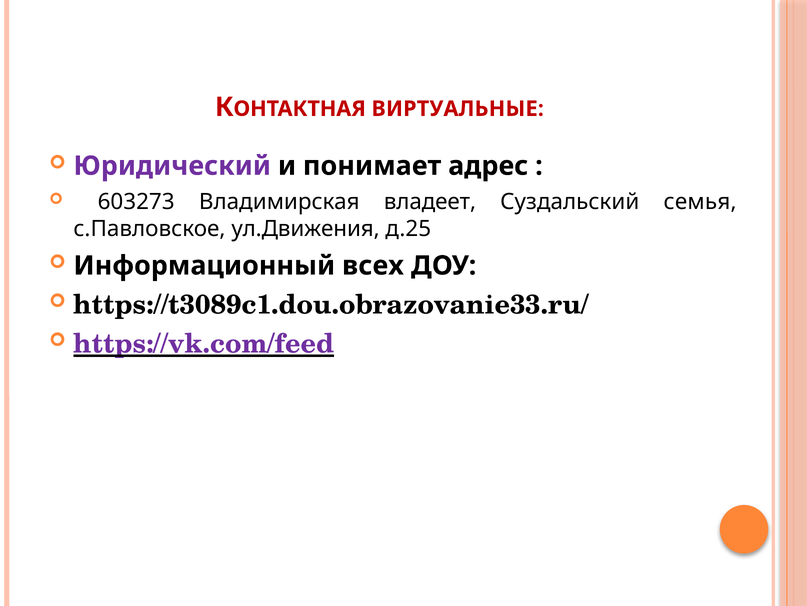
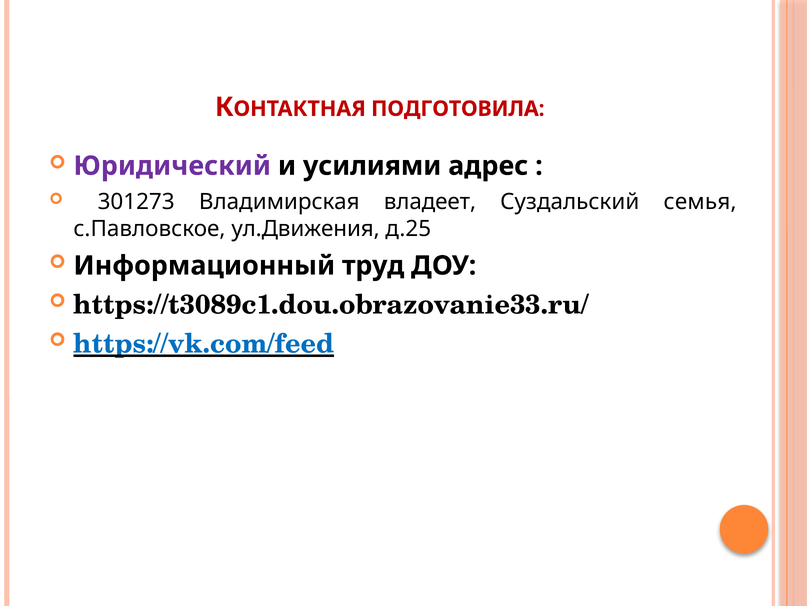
ВИРТУАЛЬНЫЕ: ВИРТУАЛЬНЫЕ -> ПОДГОТОВИЛА (458, 109)
понимает: понимает -> усилиями (372, 166)
603273: 603273 -> 301273 (136, 202)
всех: всех -> труд (373, 265)
https://vk.com/feed colour: purple -> blue (204, 343)
